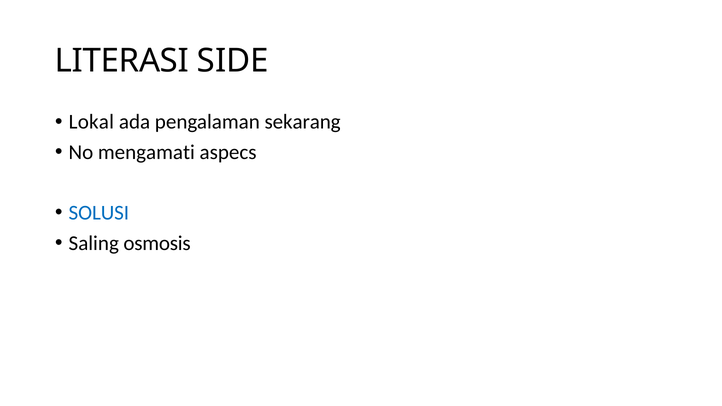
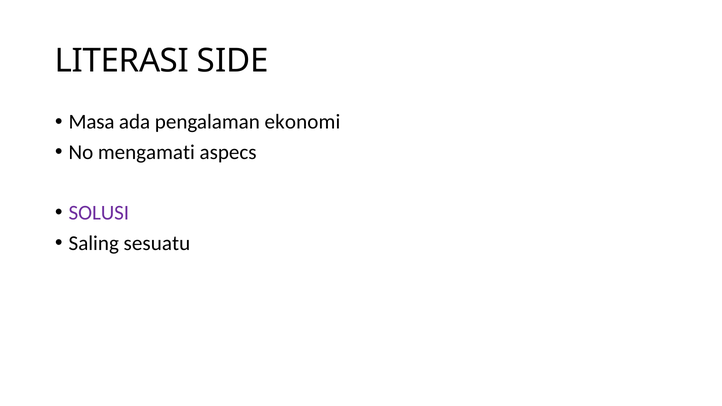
Lokal: Lokal -> Masa (92, 122)
sekarang: sekarang -> ekonomi (302, 122)
SOLUSI colour: blue -> purple (99, 213)
osmosis: osmosis -> sesuatu (157, 243)
